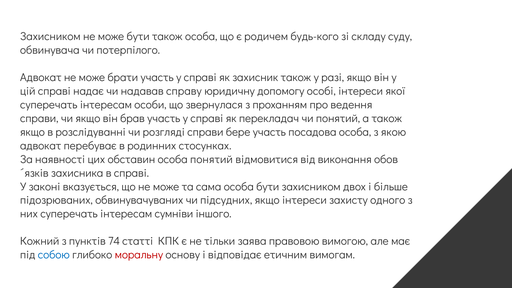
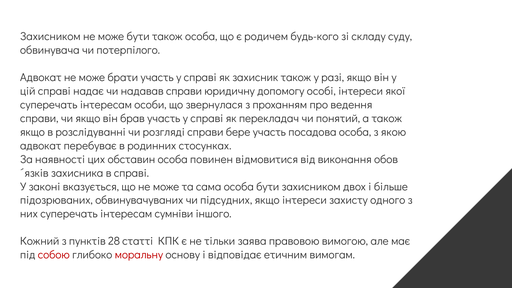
надавав справу: справу -> справи (184, 91)
особа понятий: понятий -> повинен (212, 159)
74: 74 -> 28 (114, 241)
собою colour: blue -> red (54, 255)
